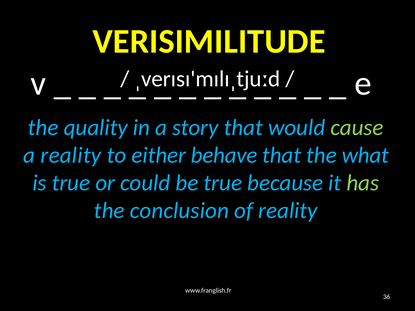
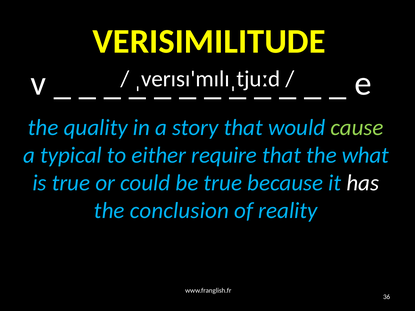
a reality: reality -> typical (71, 155)
behave: behave -> require (224, 155)
has colour: light green -> white (363, 183)
